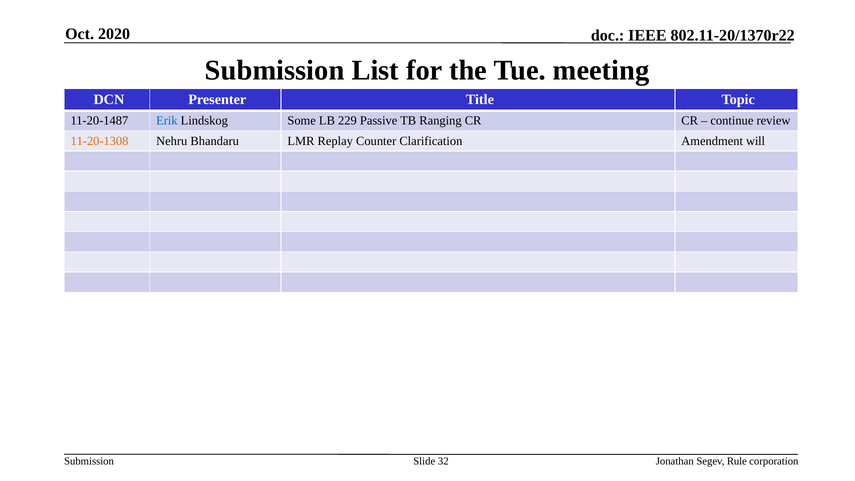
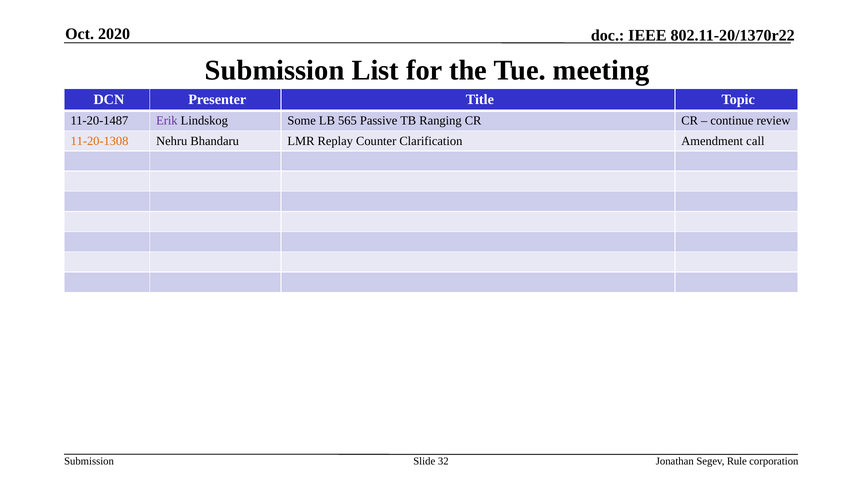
Erik colour: blue -> purple (167, 121)
229: 229 -> 565 (347, 121)
will: will -> call (755, 141)
